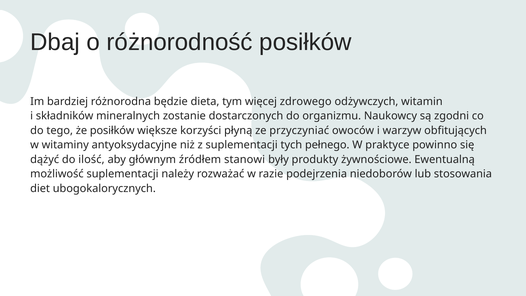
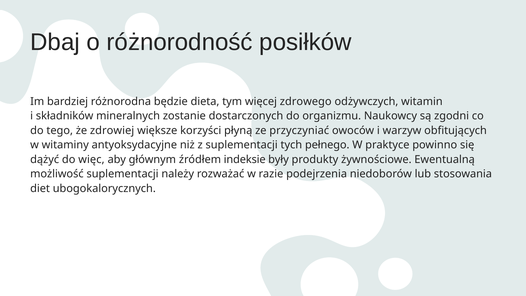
że posiłków: posiłków -> zdrowiej (112, 130)
ilość: ilość -> więc (91, 159)
stanowi: stanowi -> indeksie (245, 159)
